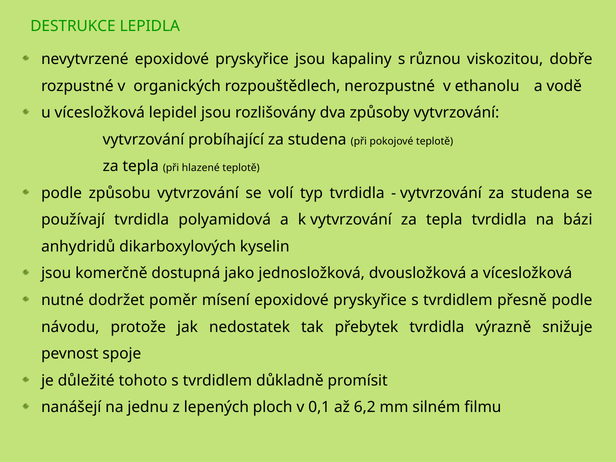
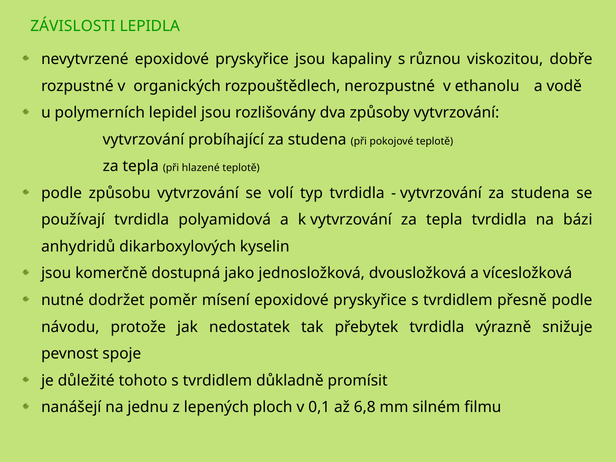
DESTRUKCE: DESTRUKCE -> ZÁVISLOSTI (73, 26)
u vícesložková: vícesložková -> polymerních (100, 113)
6,2: 6,2 -> 6,8 (365, 407)
